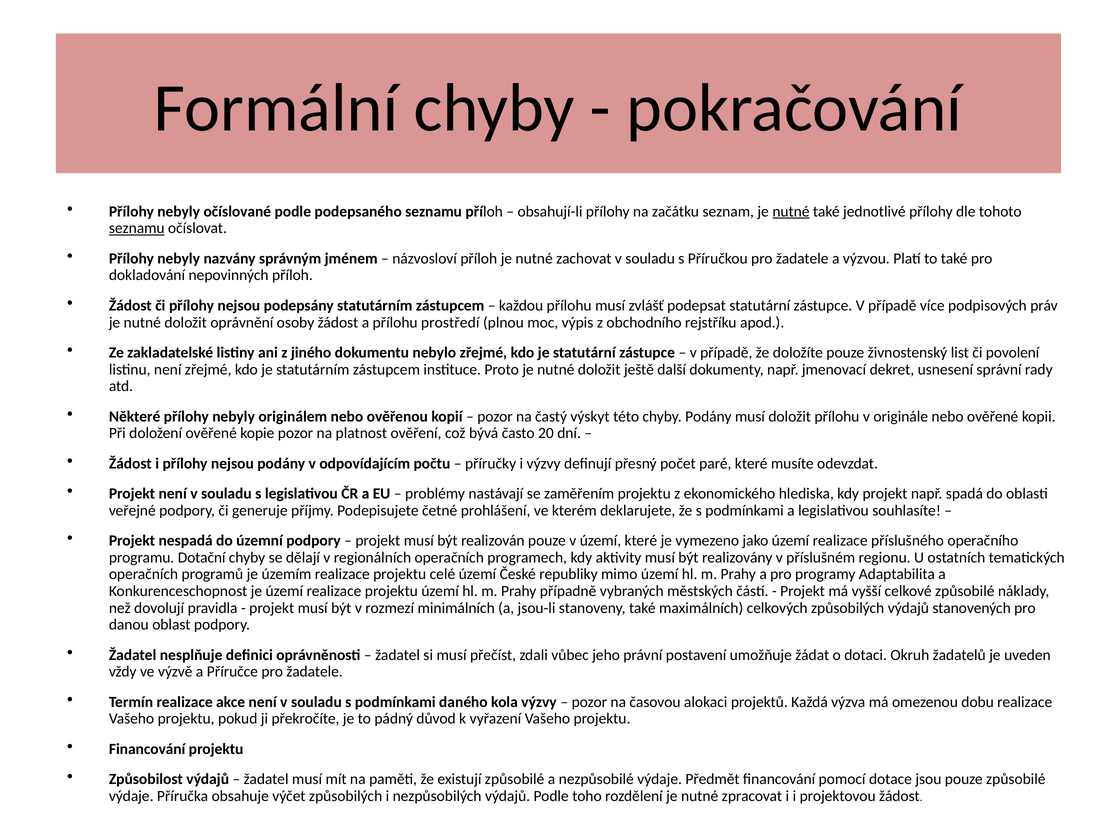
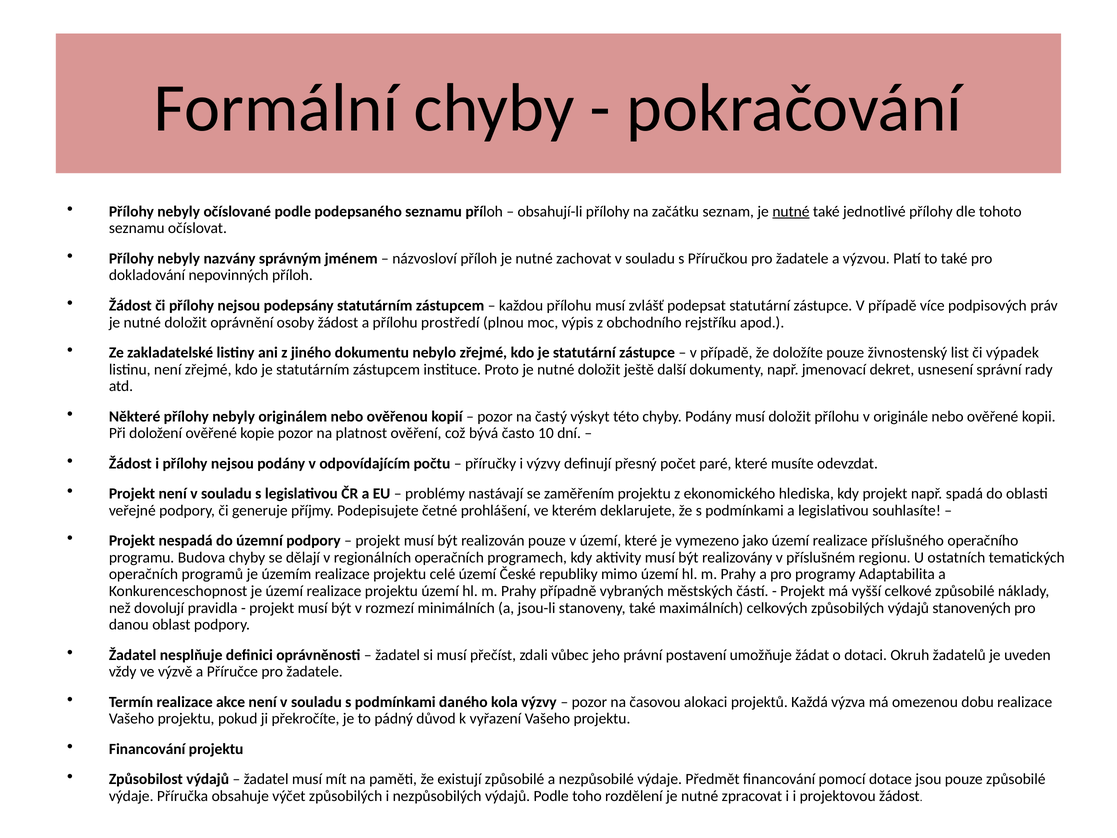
seznamu underline: present -> none (137, 228)
povolení: povolení -> výpadek (1012, 352)
20: 20 -> 10 (546, 433)
Dotační: Dotační -> Budova (202, 557)
